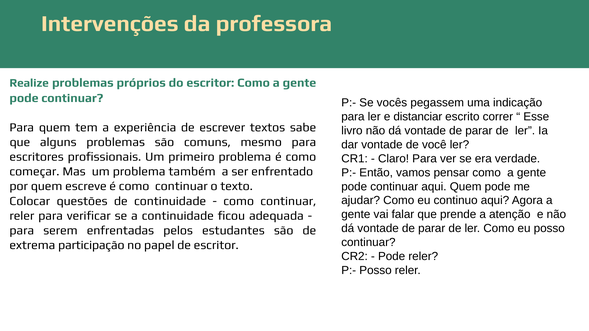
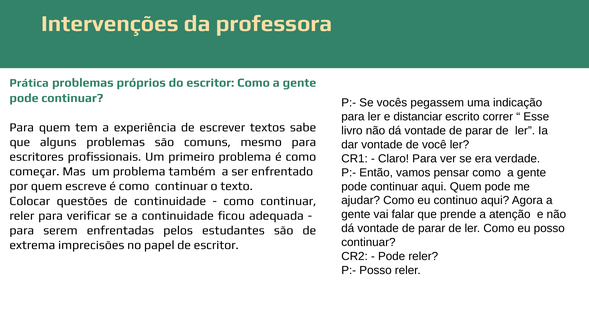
Realize: Realize -> Prática (29, 83)
participação: participação -> imprecisões (91, 245)
